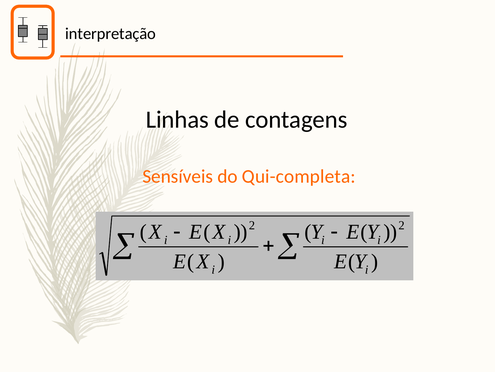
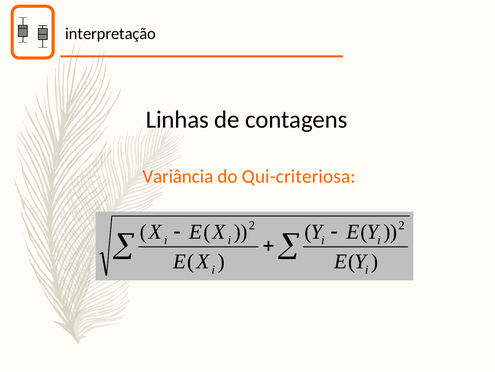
Sensíveis: Sensíveis -> Variância (178, 176)
Qui-completa: Qui-completa -> Qui-criteriosa (299, 176)
